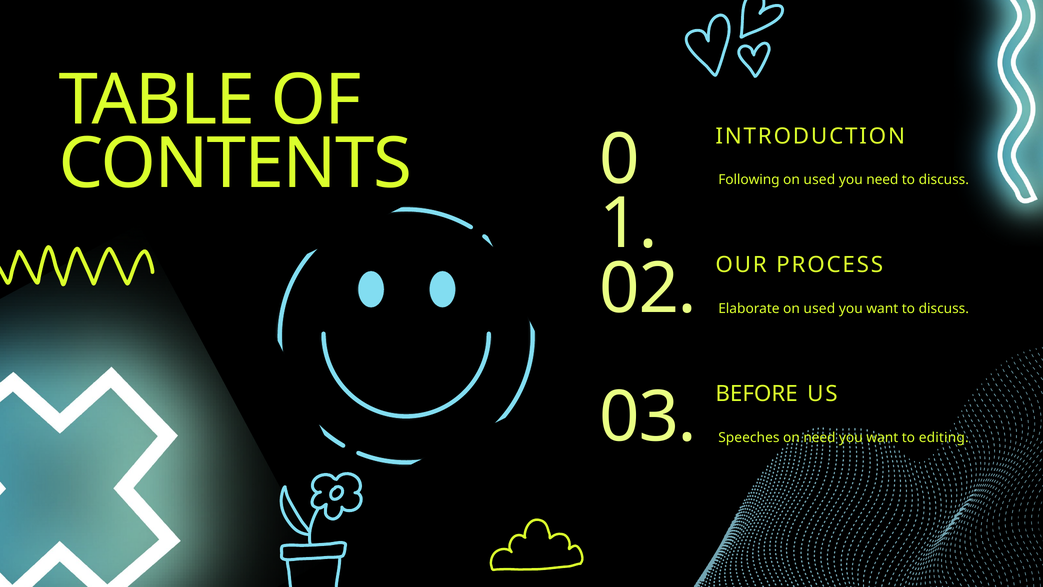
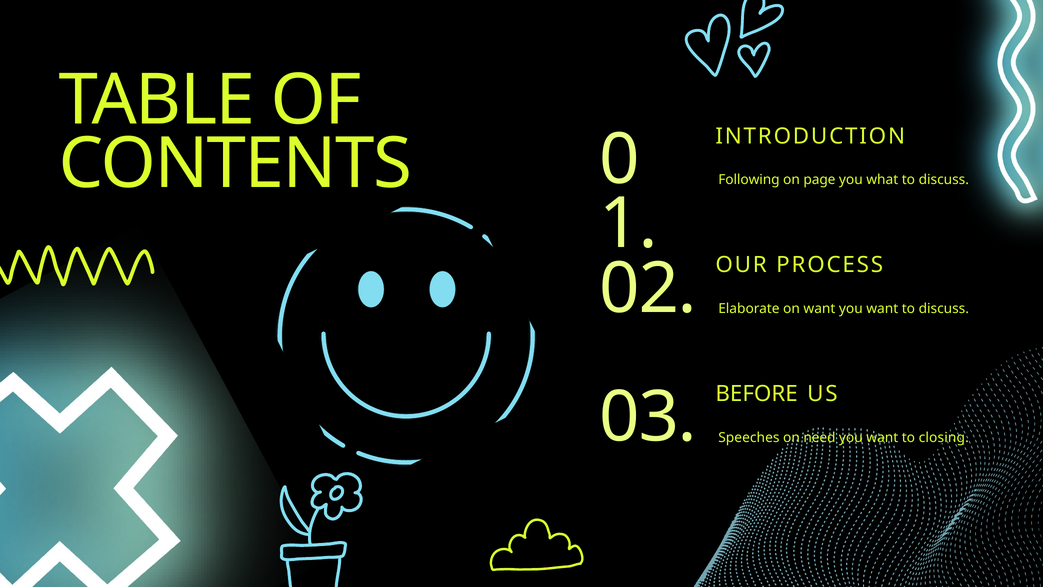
used: used -> page (819, 180)
you need: need -> what (882, 180)
Elaborate on used: used -> want (819, 308)
editing: editing -> closing (944, 437)
